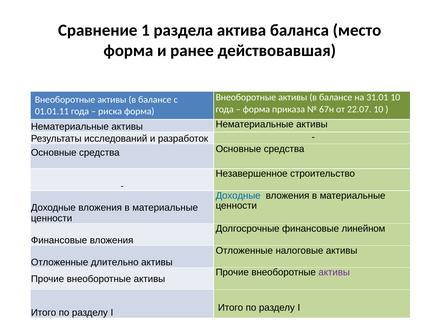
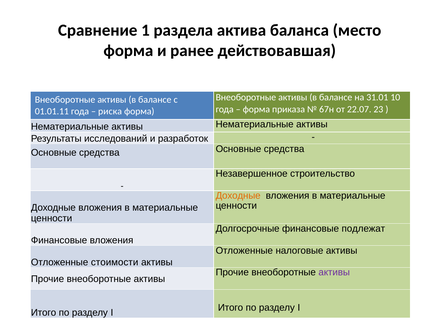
22.07 10: 10 -> 23 (378, 109)
Доходные colour: blue -> orange (238, 196)
линейном: линейном -> подлежат (363, 229)
длительно: длительно -> стоимости (115, 263)
